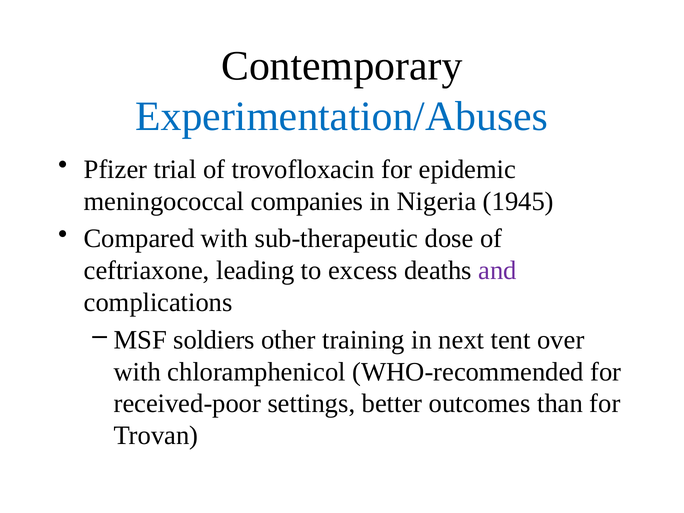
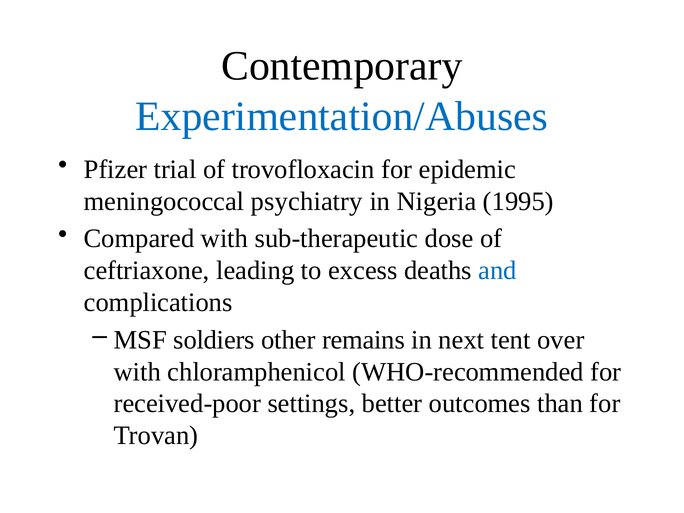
companies: companies -> psychiatry (307, 201)
1945: 1945 -> 1995 (518, 201)
and colour: purple -> blue (498, 271)
training: training -> remains (364, 340)
